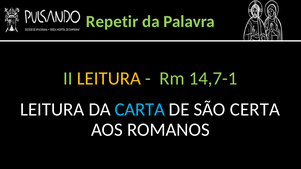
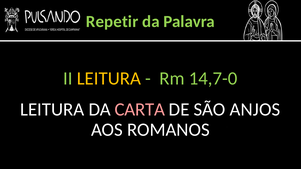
14,7-1: 14,7-1 -> 14,7-0 (213, 78)
CARTA colour: light blue -> pink (140, 110)
CERTA: CERTA -> ANJOS (255, 110)
